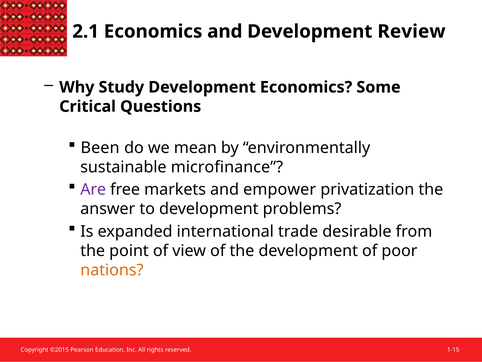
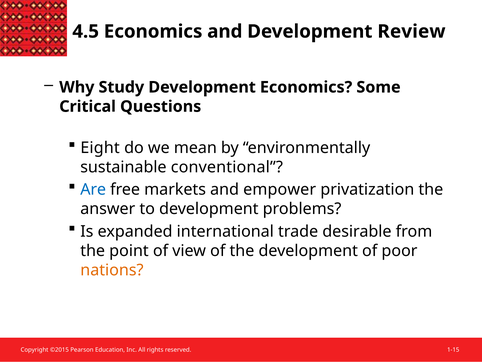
2.1: 2.1 -> 4.5 (86, 31)
Been: Been -> Eight (100, 148)
microfinance: microfinance -> conventional (227, 167)
Are colour: purple -> blue (93, 189)
